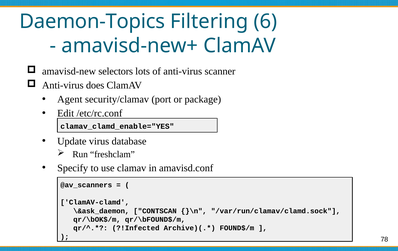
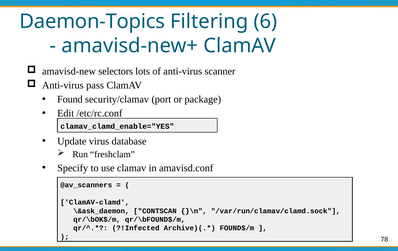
does: does -> pass (95, 85)
Agent: Agent -> Found (70, 99)
